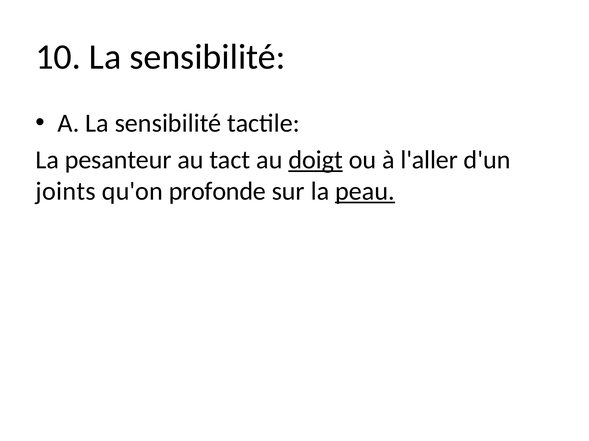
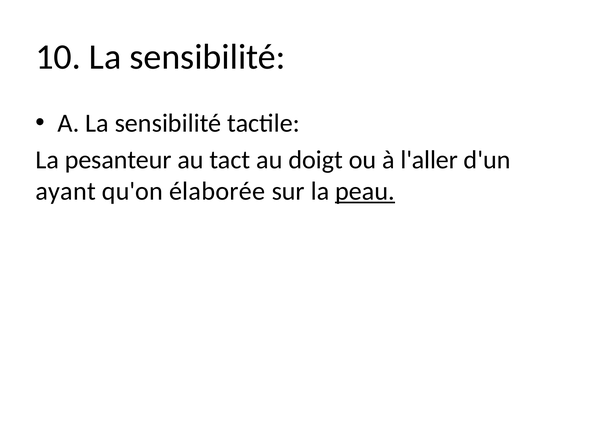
doigt underline: present -> none (316, 160)
joints: joints -> ayant (66, 192)
profonde: profonde -> élaborée (217, 192)
